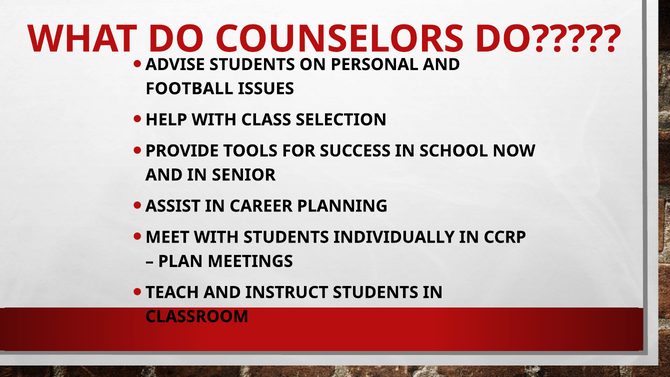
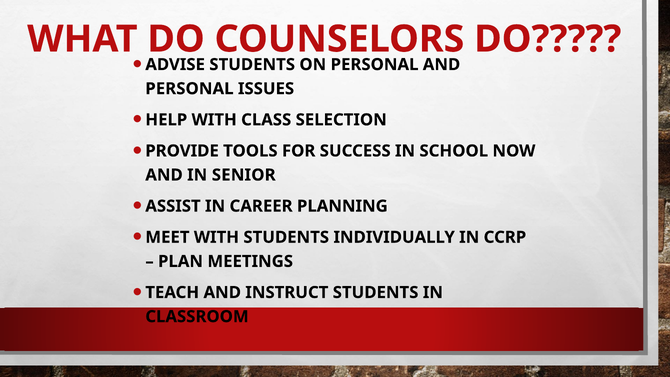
FOOTBALL: FOOTBALL -> PERSONAL (189, 89)
